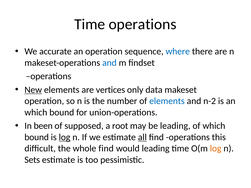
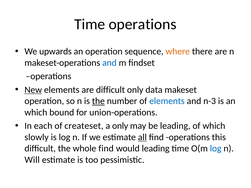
accurate: accurate -> upwards (55, 51)
where colour: blue -> orange (178, 51)
are vertices: vertices -> difficult (110, 90)
the underline: none -> present (98, 101)
n-2: n-2 -> n-3 (210, 101)
been: been -> each (43, 126)
supposed: supposed -> createset (84, 126)
a root: root -> only (120, 126)
bound: bound -> slowly (37, 137)
log underline: present -> none (65, 137)
log colour: orange -> blue (216, 149)
Sets: Sets -> Will (32, 160)
